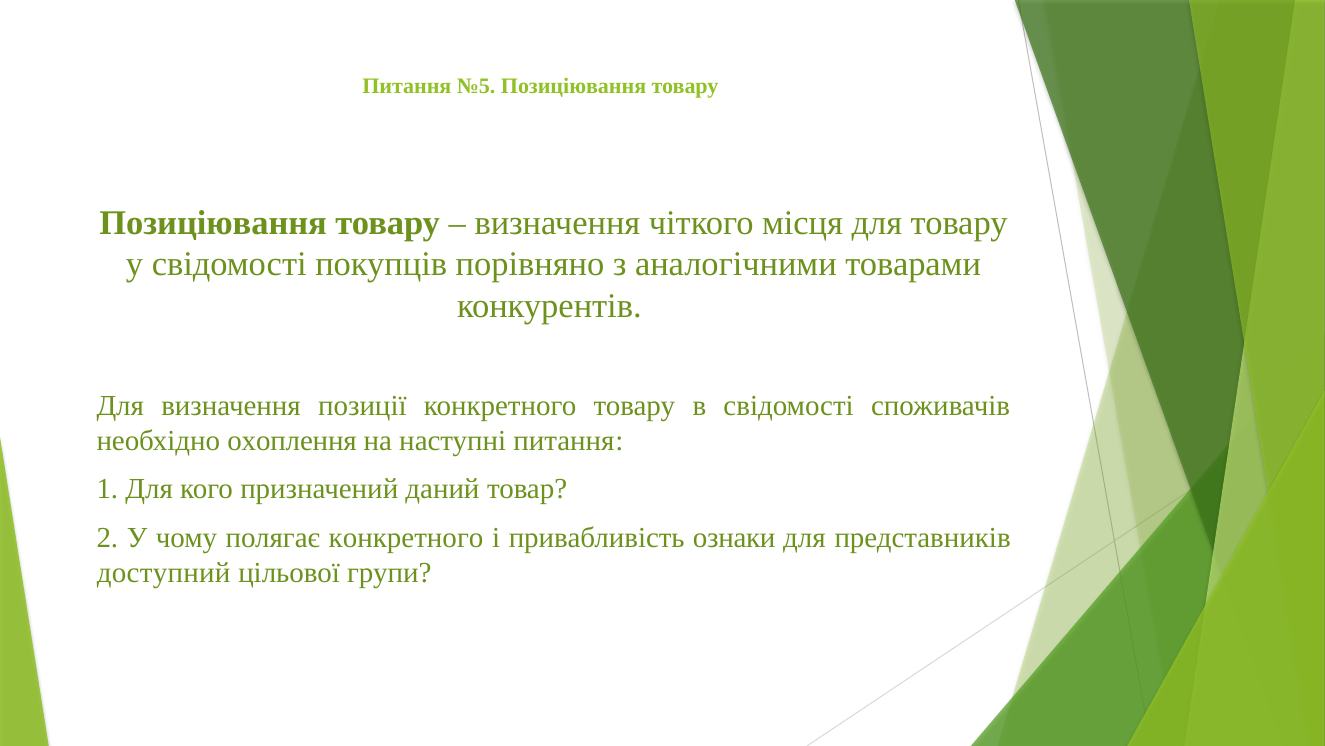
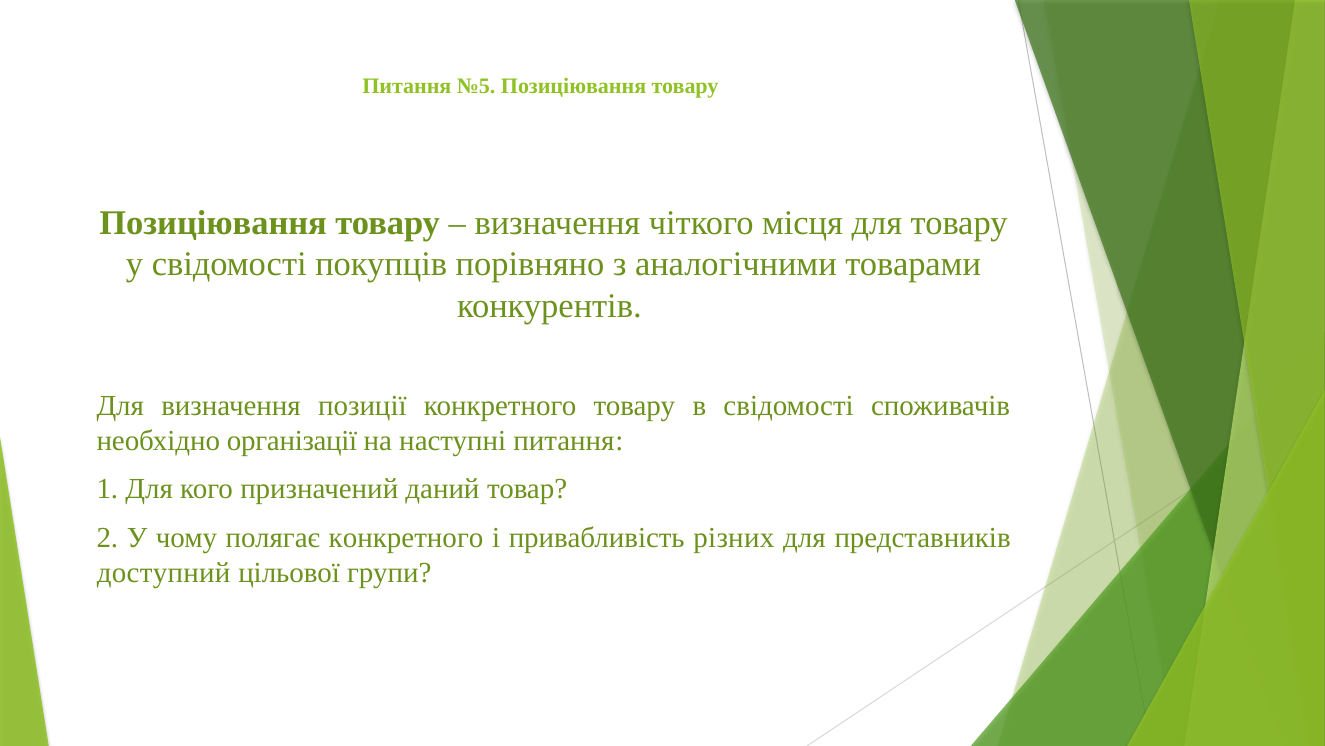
охоплення: охоплення -> організації (292, 440)
ознаки: ознаки -> різних (734, 537)
